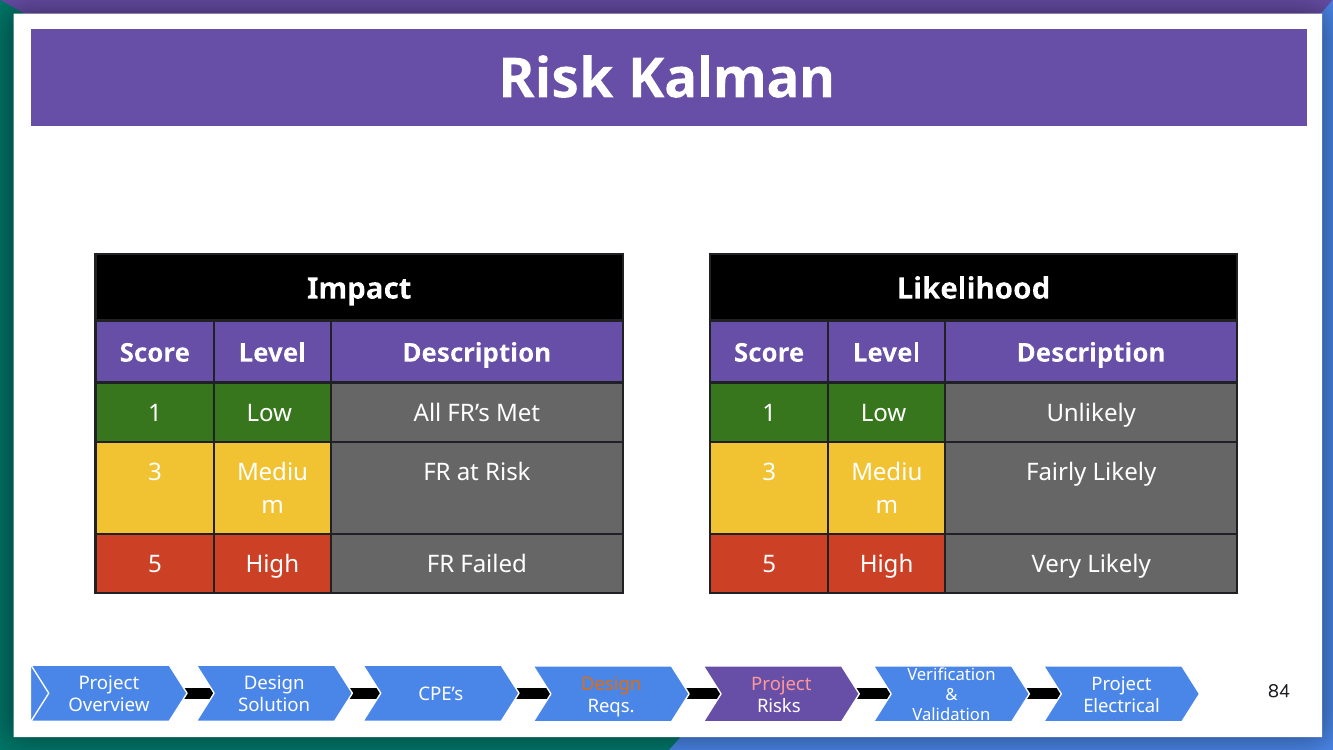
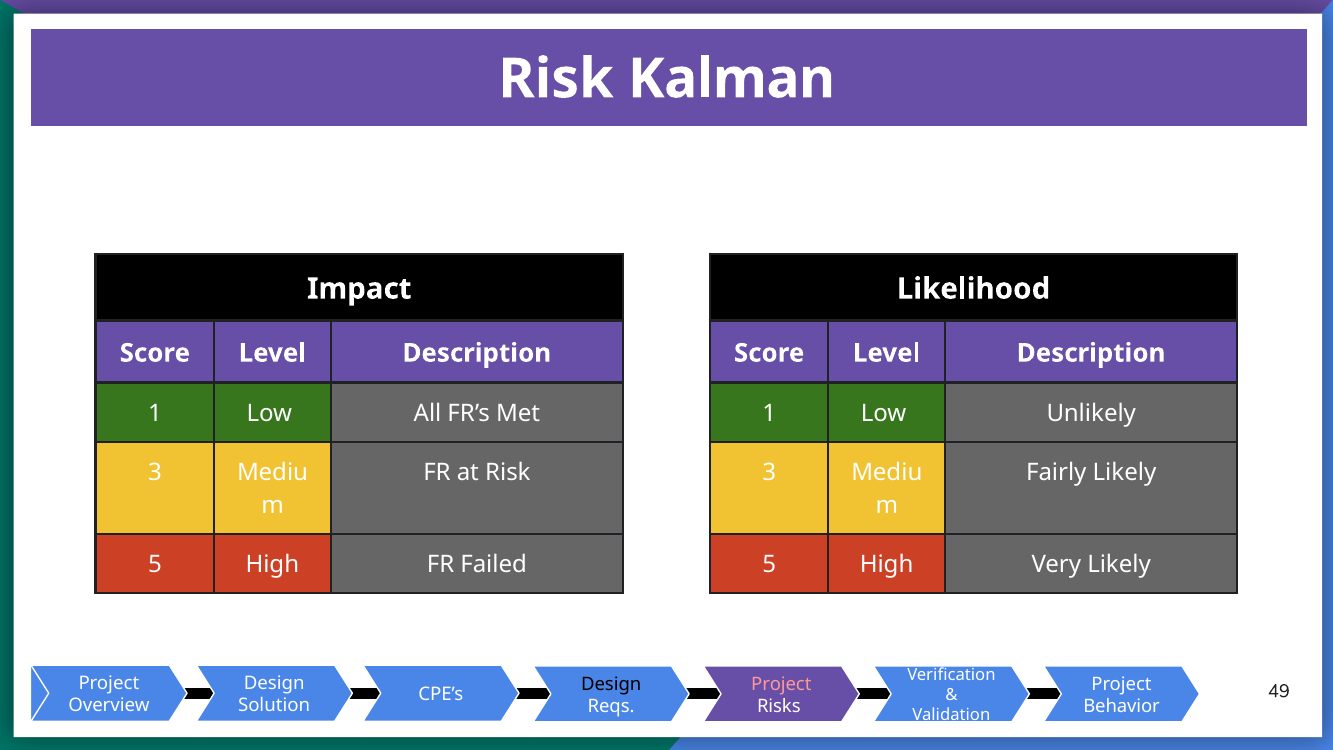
Design colour: orange -> black (611, 684)
84: 84 -> 49 (1279, 691)
Electrical: Electrical -> Behavior (1122, 706)
